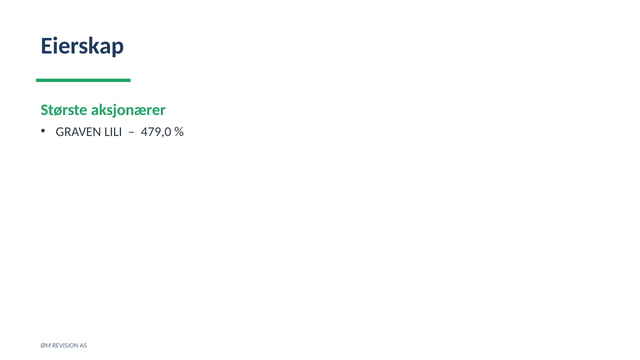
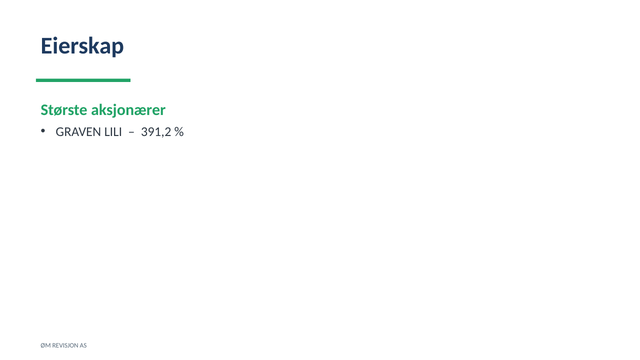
479,0: 479,0 -> 391,2 (156, 132)
